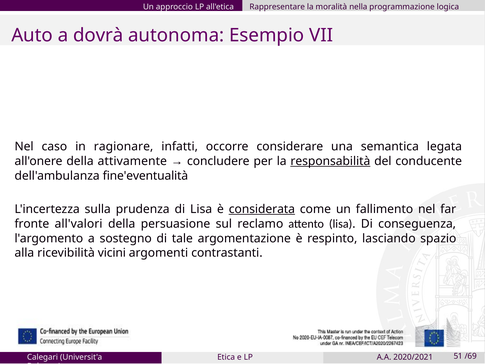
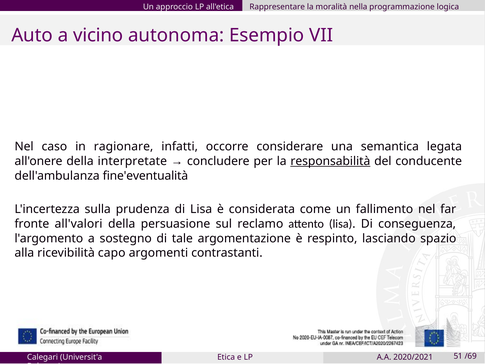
dovrà: dovrà -> vicino (98, 35)
attivamente: attivamente -> interpretate (132, 161)
considerata underline: present -> none (262, 209)
vicini: vicini -> capo (112, 253)
